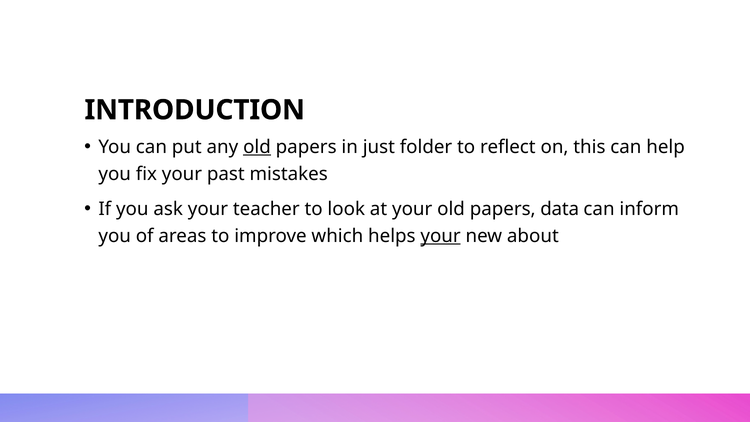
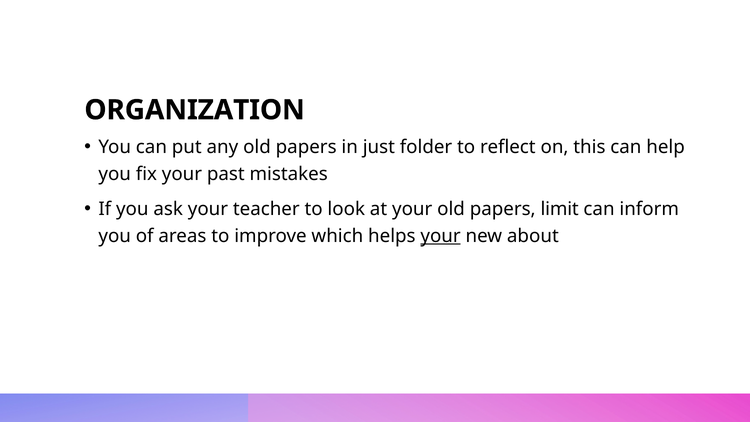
INTRODUCTION: INTRODUCTION -> ORGANIZATION (195, 110)
old underline: present -> none (257, 147)
data: data -> limit (560, 209)
